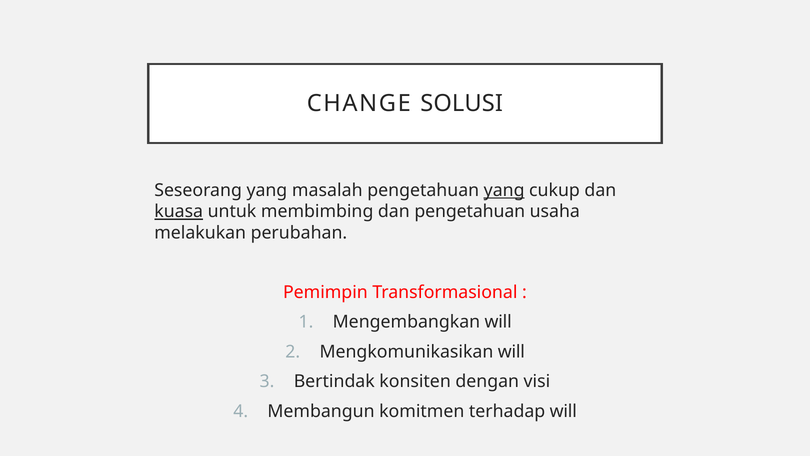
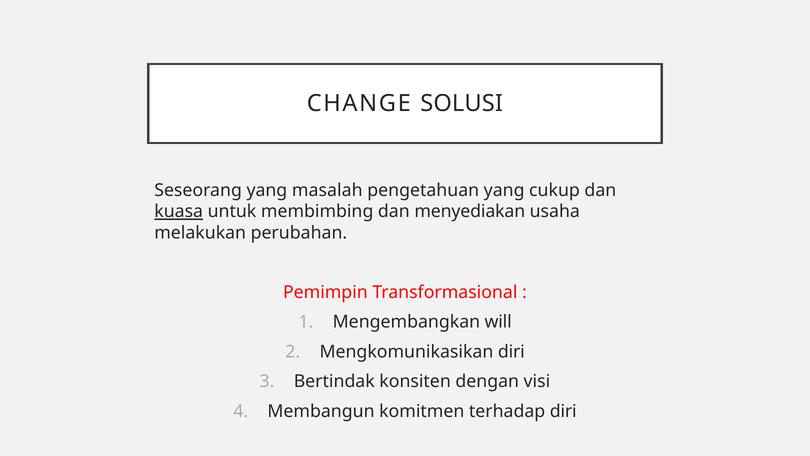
yang underline: present -> none (504, 190)
dan pengetahuan: pengetahuan -> menyediakan (470, 211)
Mengkomunikasikan will: will -> diri (511, 352)
terhadap will: will -> diri (563, 411)
